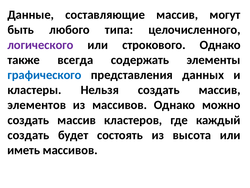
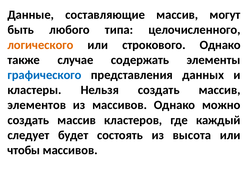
логического colour: purple -> orange (40, 45)
всегда: всегда -> случае (75, 60)
создать: создать -> следует (28, 135)
иметь: иметь -> чтобы (24, 150)
